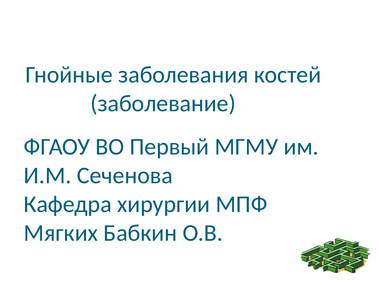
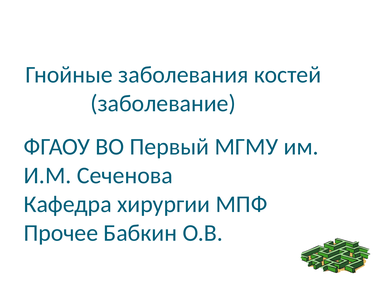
Мягких: Мягких -> Прочее (61, 232)
